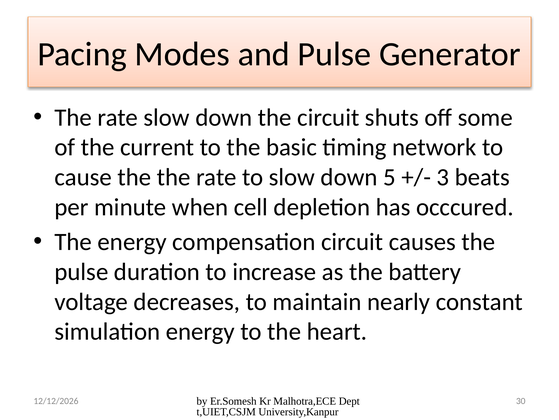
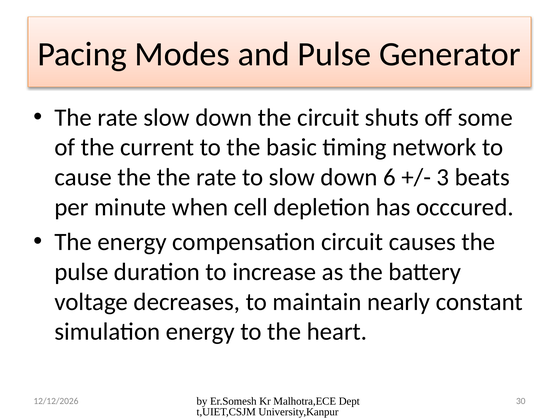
5: 5 -> 6 (389, 177)
